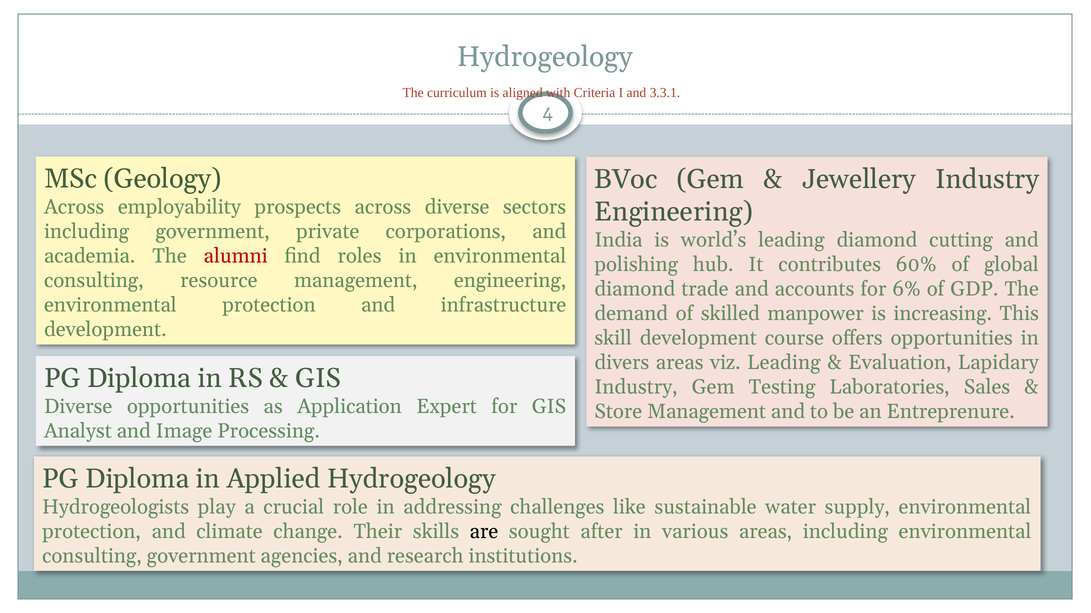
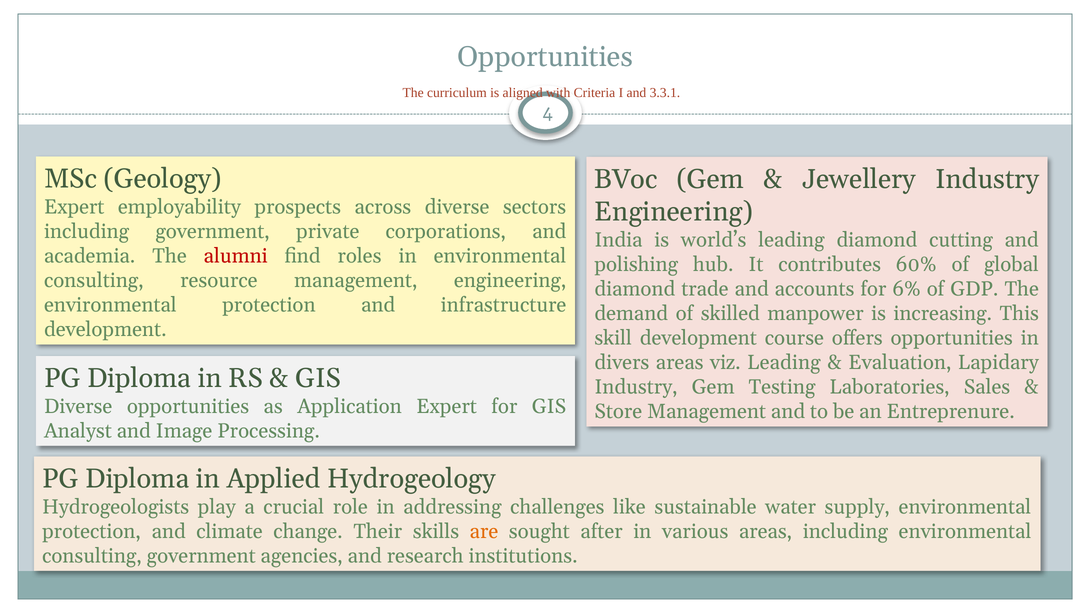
Hydrogeology: Hydrogeology -> Opportunities (545, 57)
Across: Across -> Expert (74, 207)
are colour: black -> orange (484, 532)
